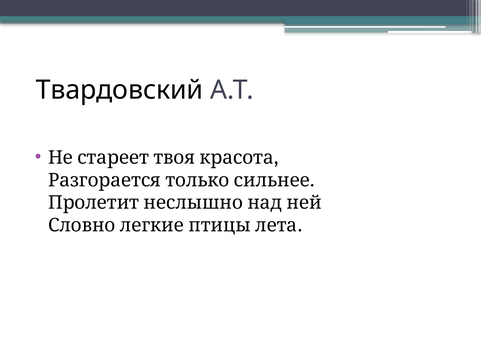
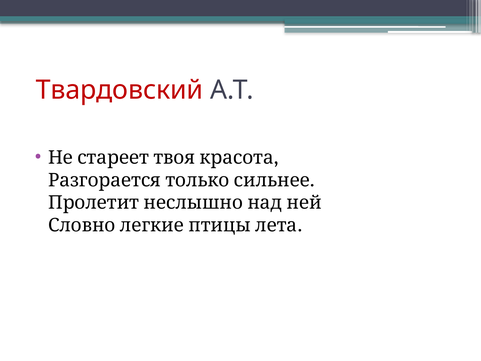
Твардовский colour: black -> red (119, 90)
